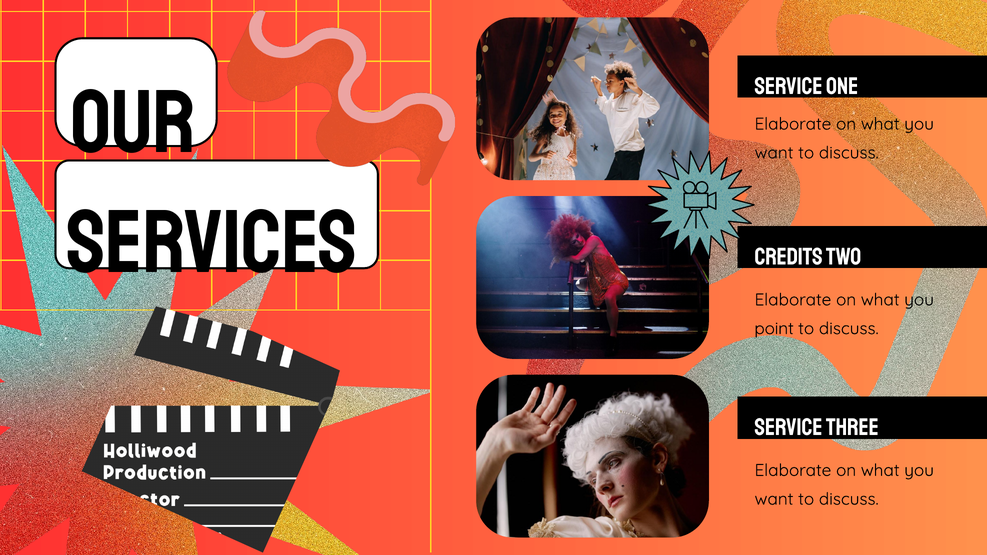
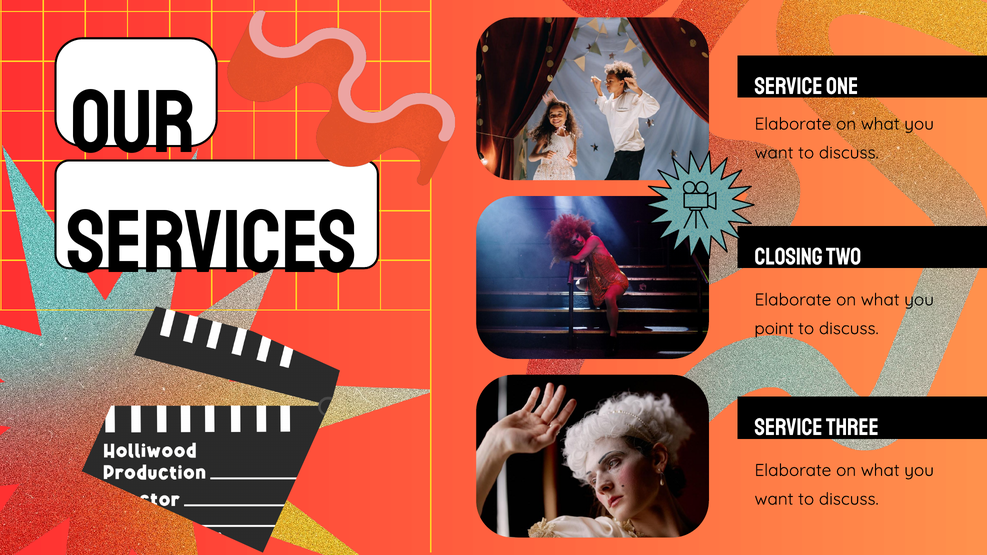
Credits: Credits -> Closing (789, 257)
